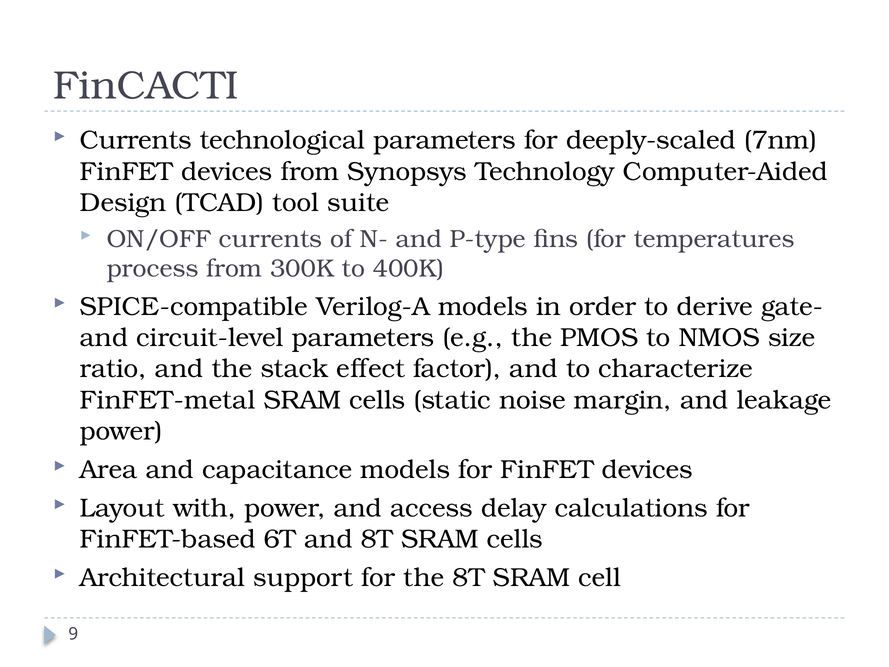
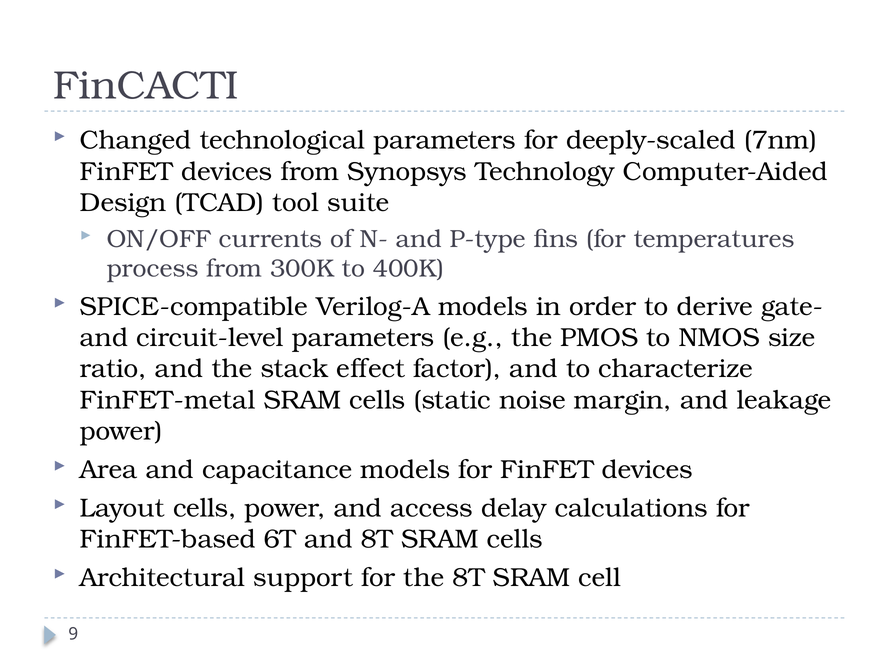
Currents: Currents -> Changed (136, 140)
Layout with: with -> cells (205, 508)
